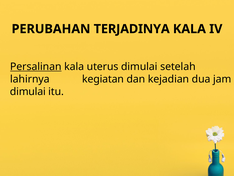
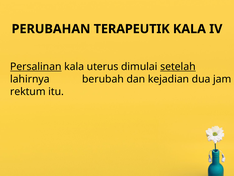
TERJADINYA: TERJADINYA -> TERAPEUTIK (132, 29)
setelah underline: none -> present (178, 66)
kegiatan: kegiatan -> berubah (103, 79)
dimulai: dimulai -> rektum (28, 91)
